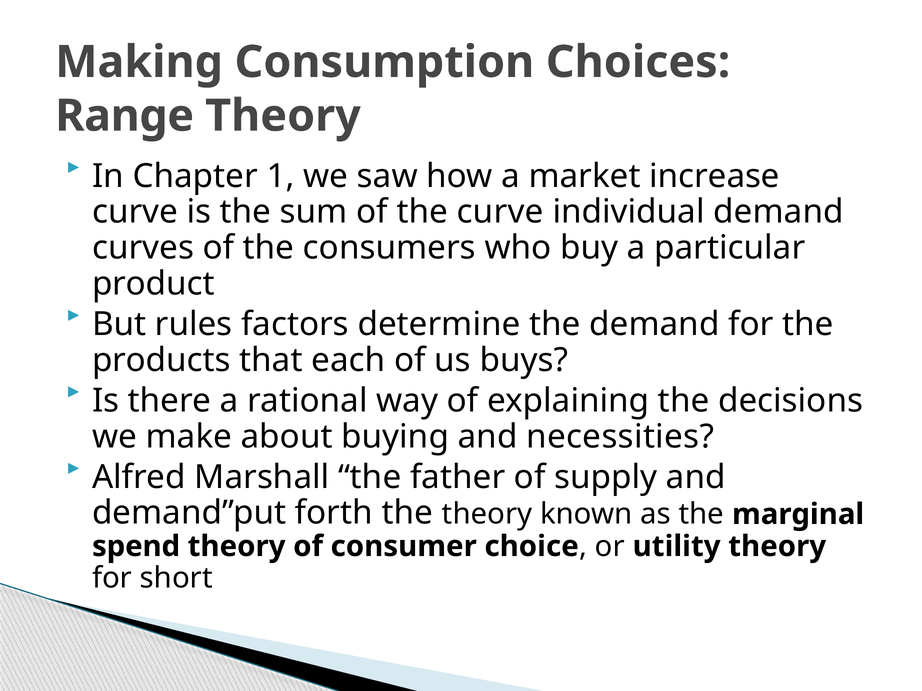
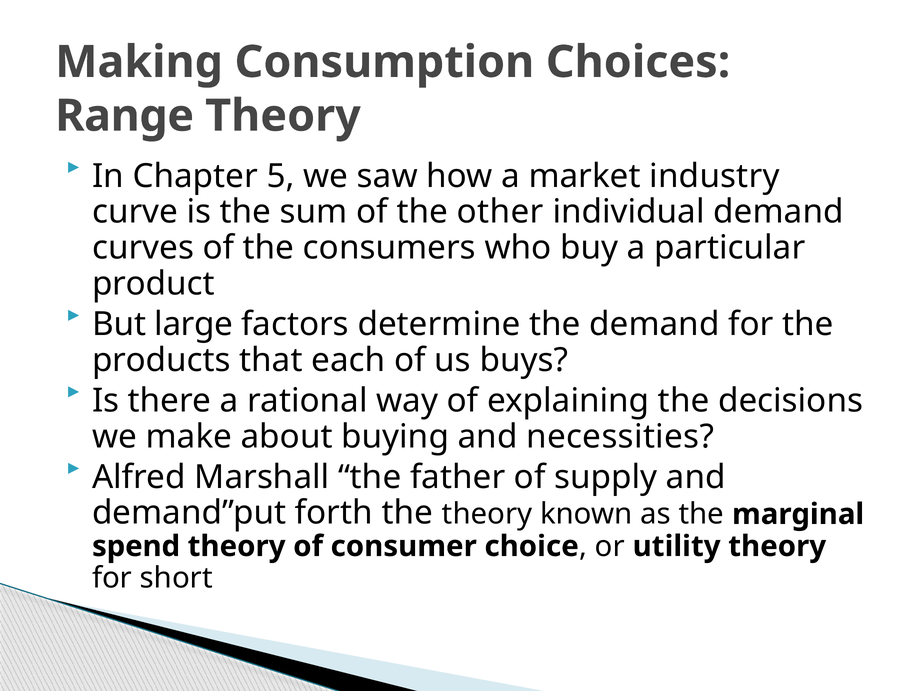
1: 1 -> 5 (281, 176)
increase: increase -> industry (714, 176)
the curve: curve -> other (500, 212)
rules: rules -> large (194, 325)
